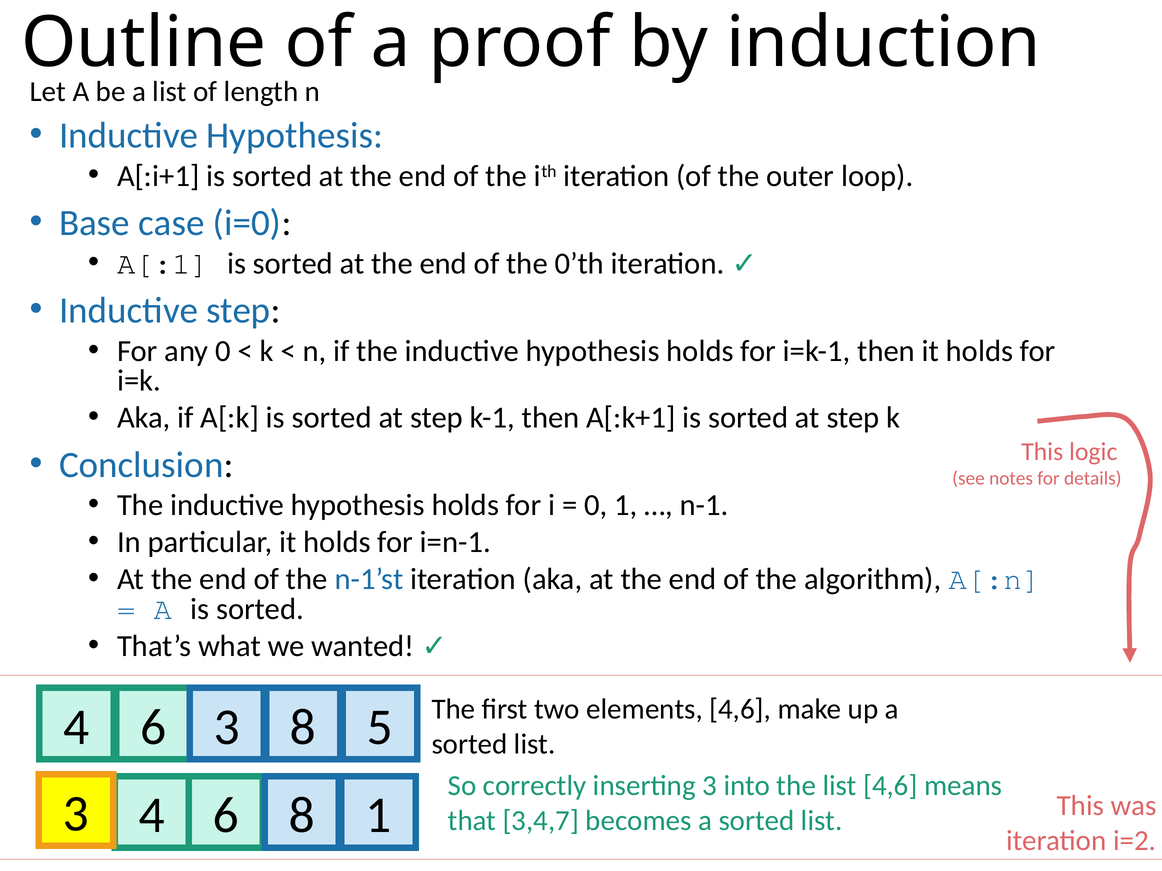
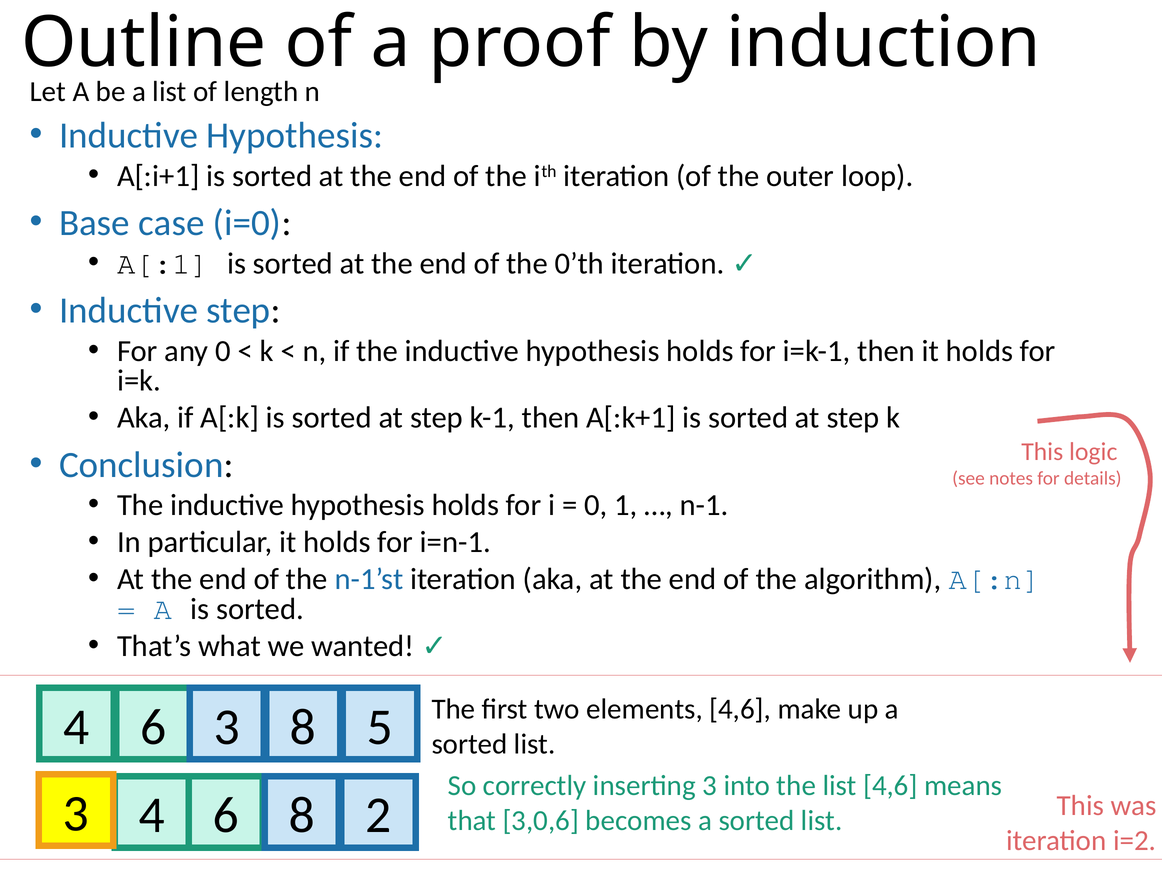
8 1: 1 -> 2 (379, 816)
3,4,7: 3,4,7 -> 3,0,6 (541, 821)
